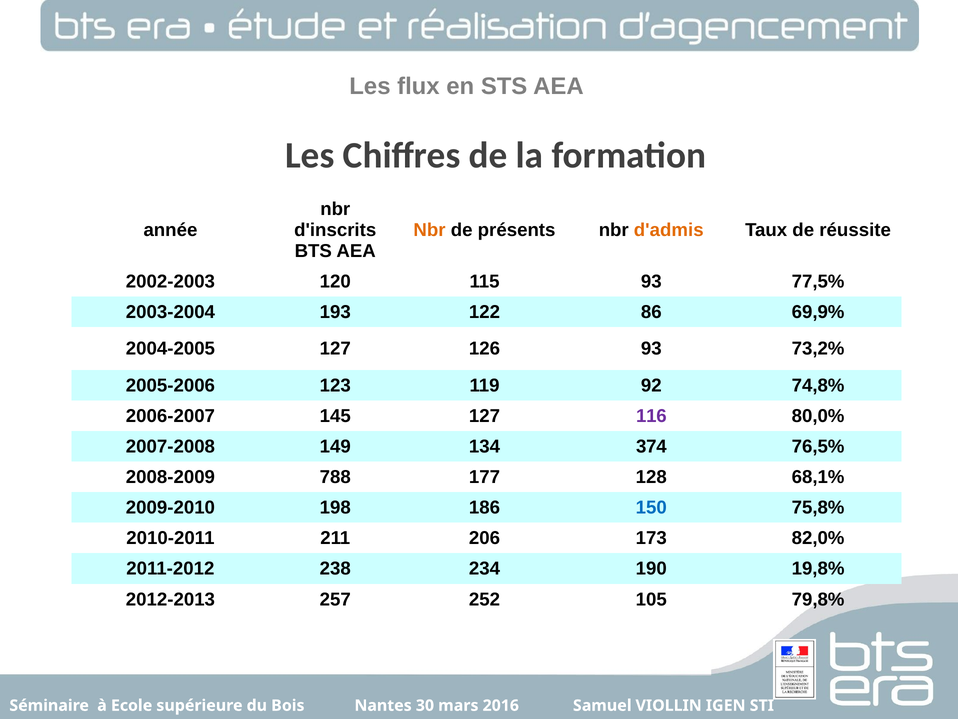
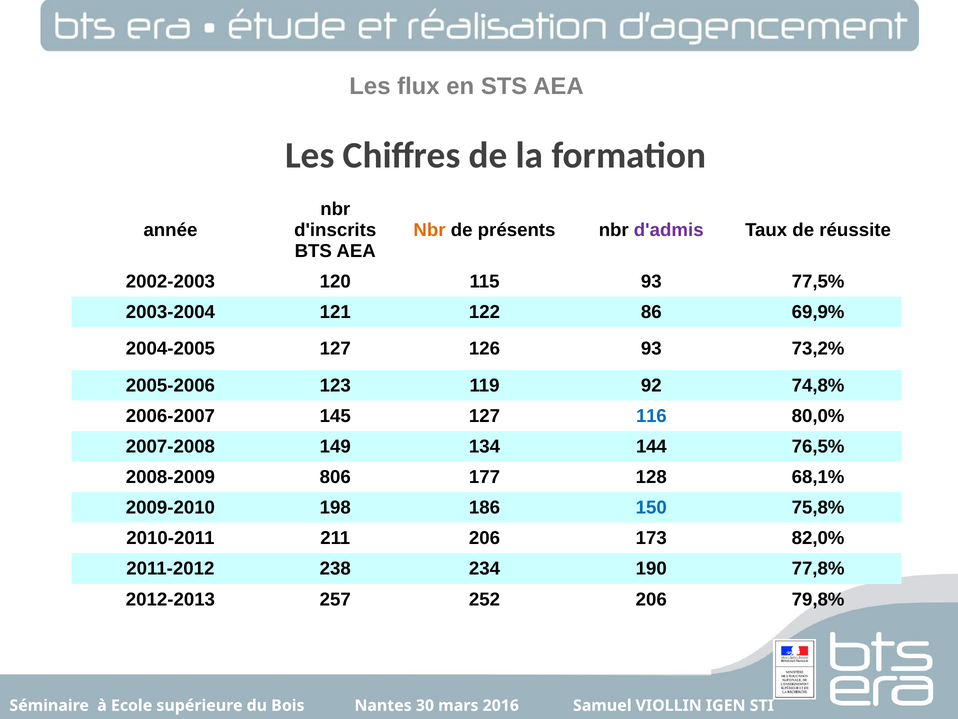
d'admis colour: orange -> purple (669, 230)
193: 193 -> 121 (335, 312)
116 colour: purple -> blue (651, 416)
374: 374 -> 144 (651, 446)
788: 788 -> 806 (335, 477)
19,8%: 19,8% -> 77,8% (818, 568)
252 105: 105 -> 206 (651, 599)
